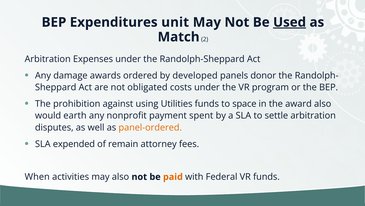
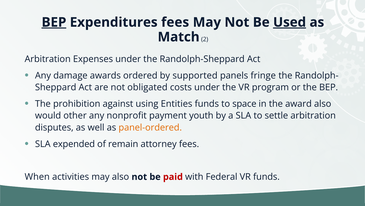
BEP underline: none -> present (54, 22)
Expenditures unit: unit -> fees (175, 22)
developed: developed -> supported (195, 75)
donor: donor -> fringe (263, 75)
Utilities: Utilities -> Entities (177, 104)
earth: earth -> other (75, 115)
spent: spent -> youth (201, 115)
paid colour: orange -> red (173, 176)
